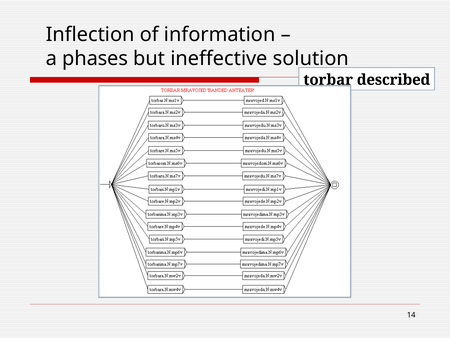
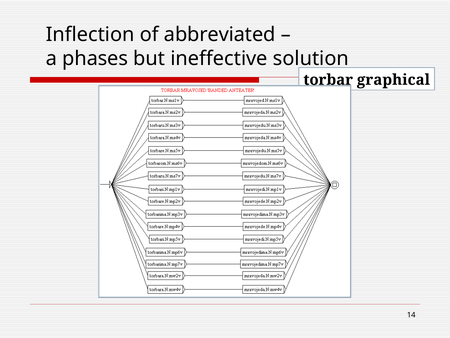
information: information -> abbreviated (220, 34)
described: described -> graphical (393, 80)
